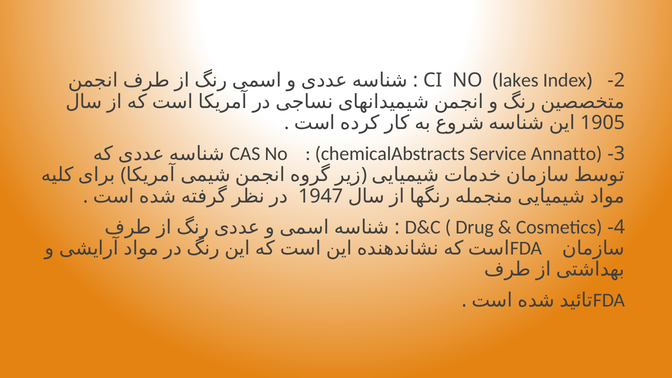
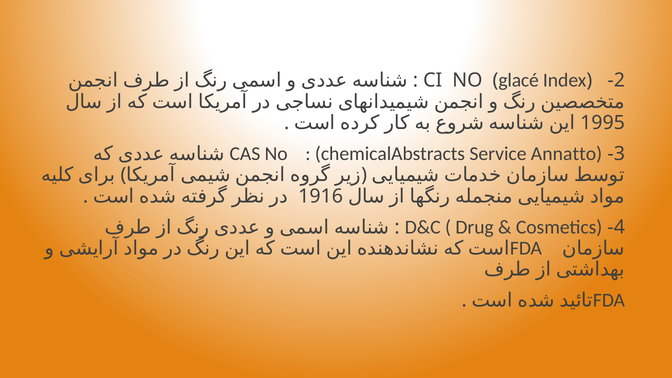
lakes: lakes -> glacé (519, 80)
1905: 1905 -> 1995 (603, 123)
1947: 1947 -> 1916 (321, 196)
